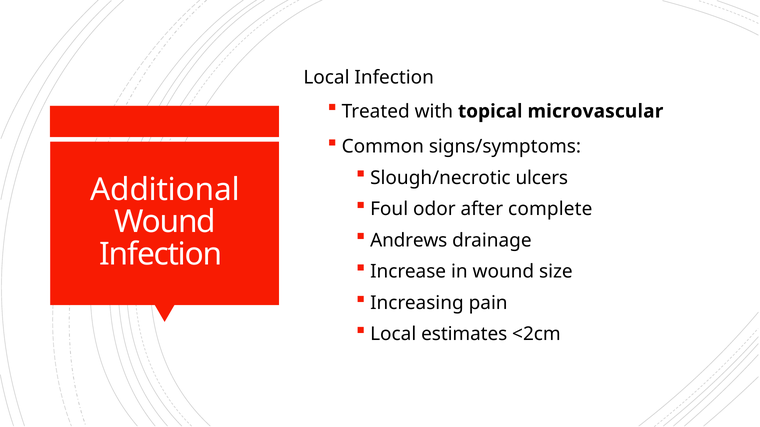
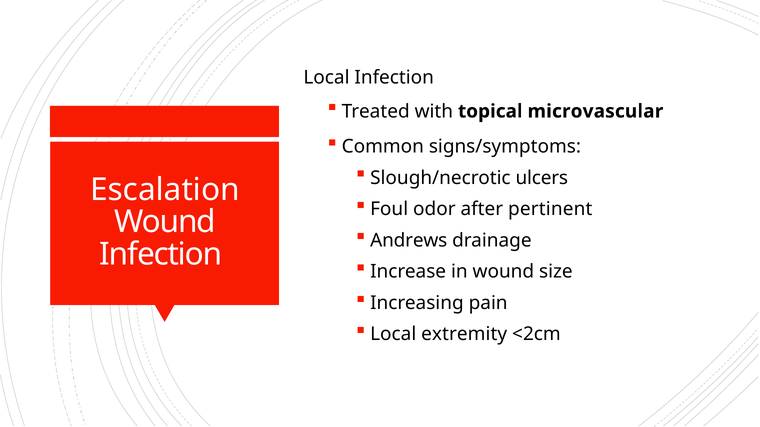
Additional: Additional -> Escalation (165, 190)
complete: complete -> pertinent (550, 209)
estimates: estimates -> extremity (464, 335)
